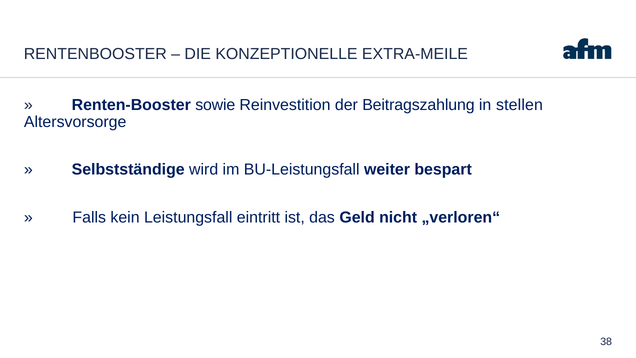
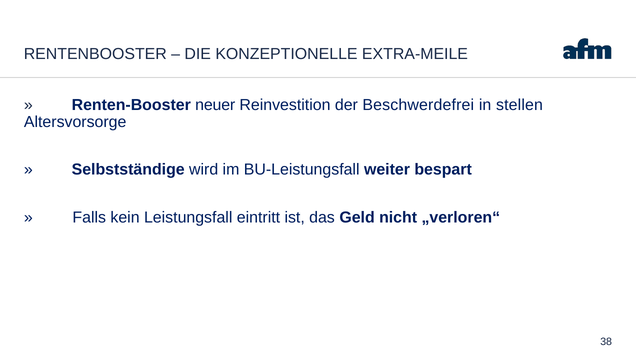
sowie: sowie -> neuer (215, 105)
Beitragszahlung: Beitragszahlung -> Beschwerdefrei (418, 105)
